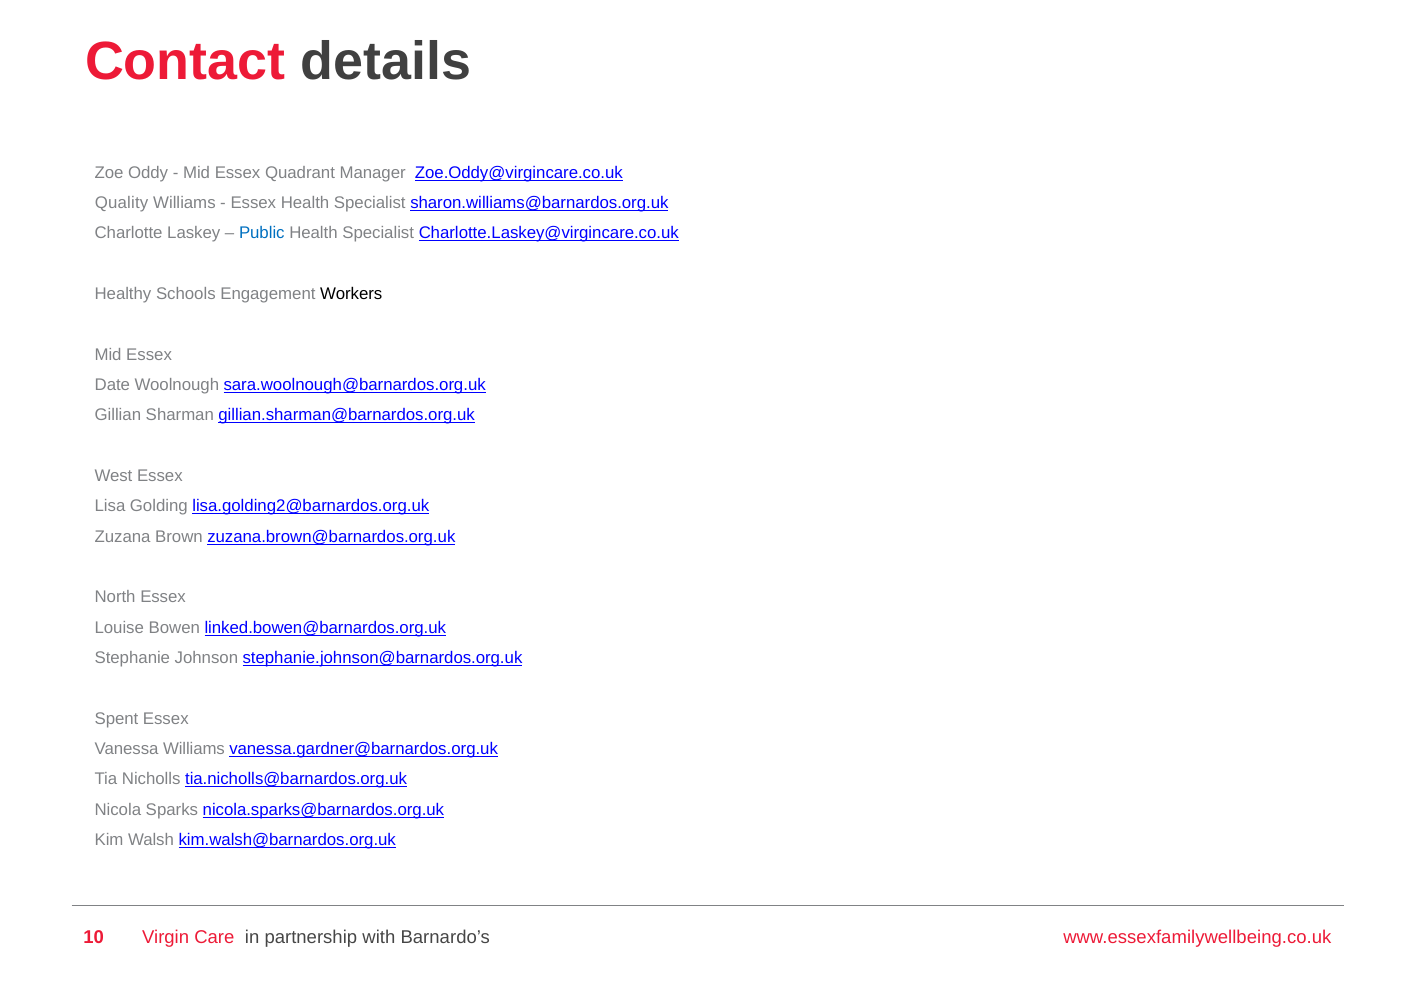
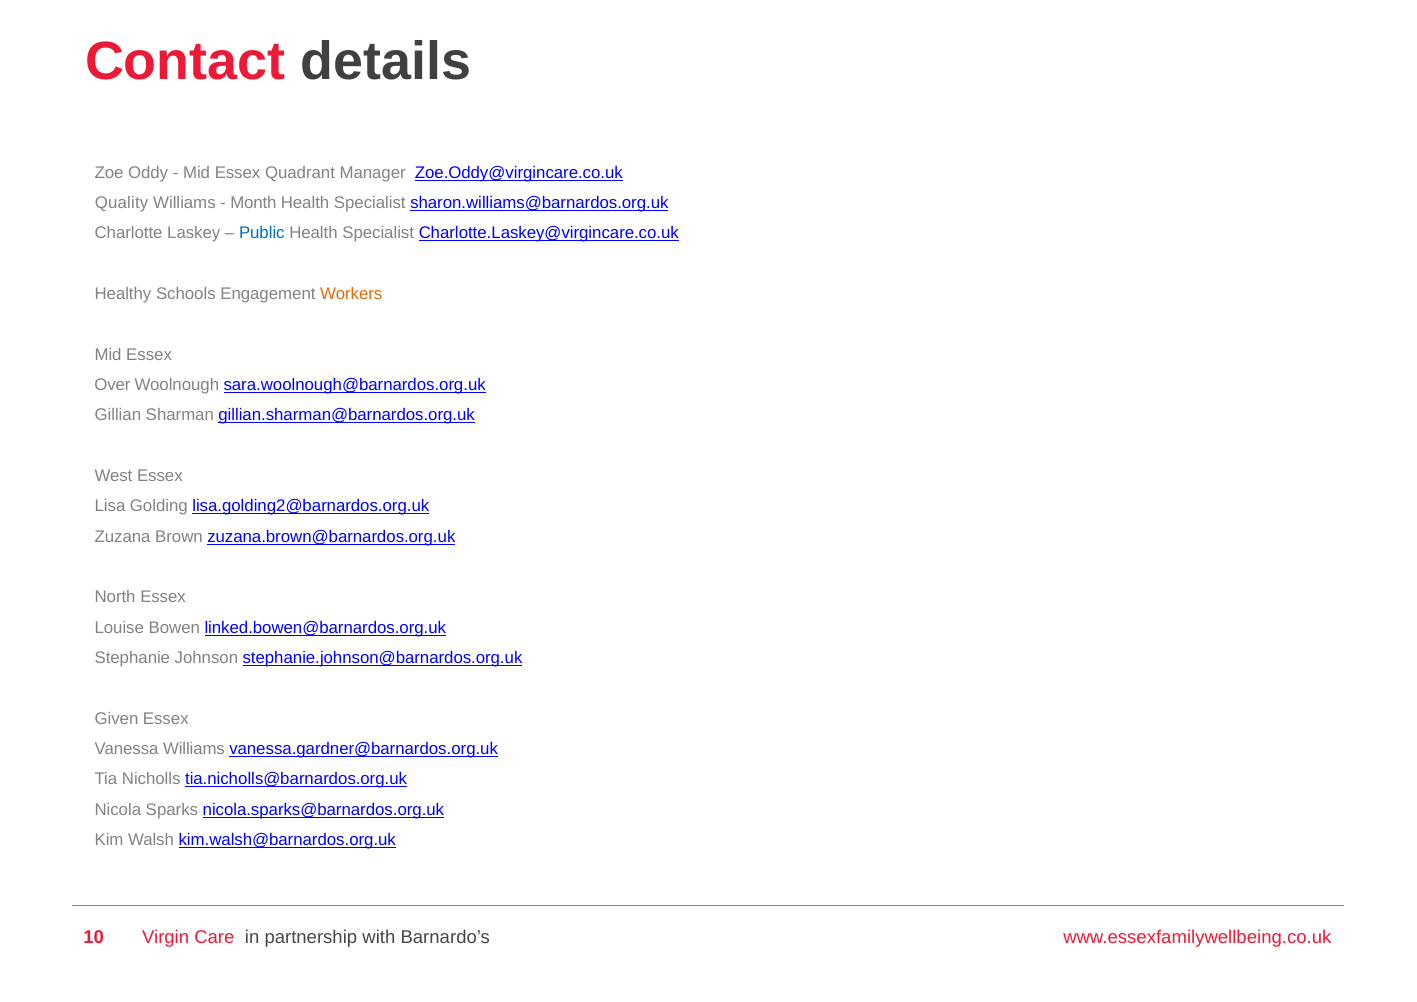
Essex: Essex -> Month (253, 203)
Workers colour: black -> orange (351, 294)
Date: Date -> Over (112, 385)
Spent: Spent -> Given (117, 719)
